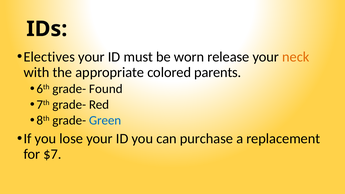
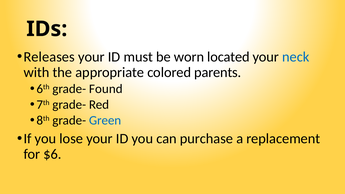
Electives: Electives -> Releases (49, 57)
release: release -> located (228, 57)
neck colour: orange -> blue (296, 57)
$7: $7 -> $6 (52, 154)
